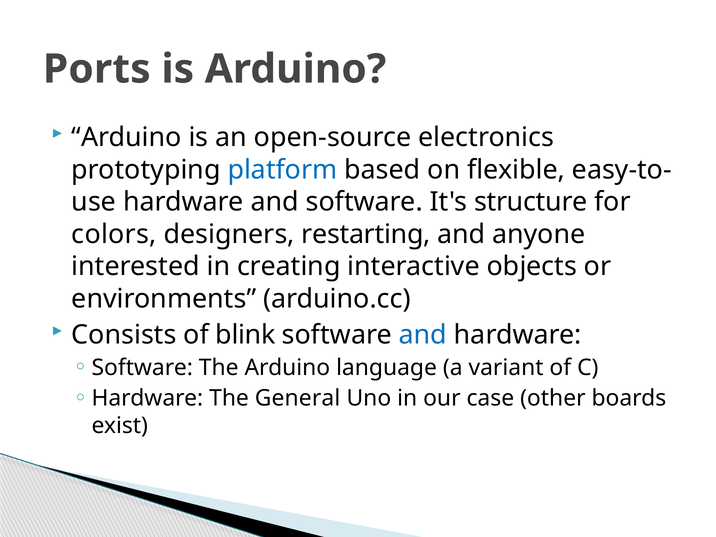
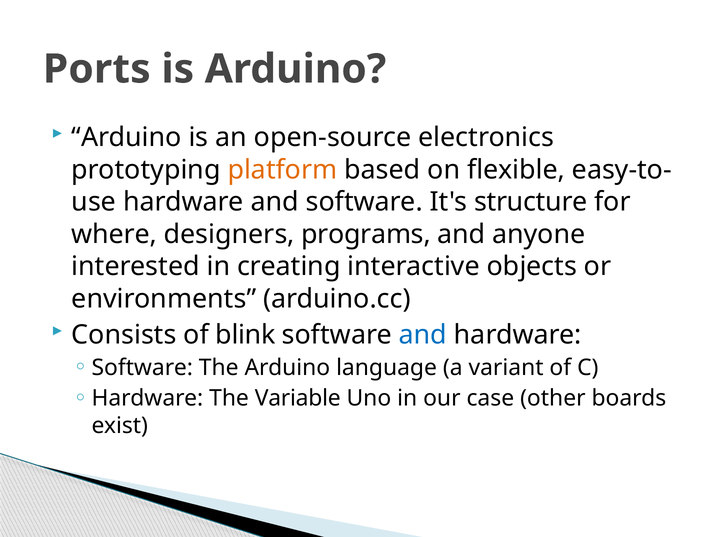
platform colour: blue -> orange (282, 170)
colors: colors -> where (114, 234)
restarting: restarting -> programs (366, 234)
General: General -> Variable (298, 398)
